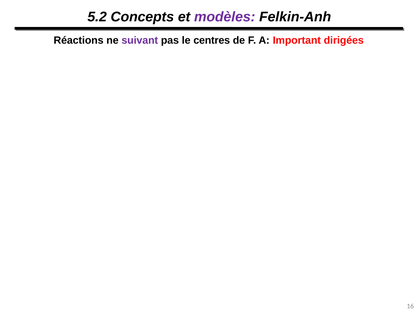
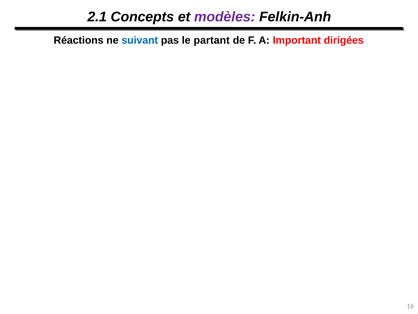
5.2: 5.2 -> 2.1 (97, 17)
suivant colour: purple -> blue (140, 40)
centres: centres -> partant (212, 40)
